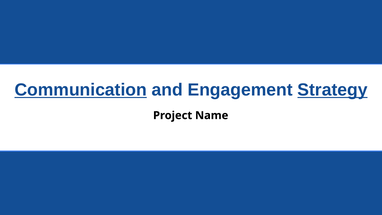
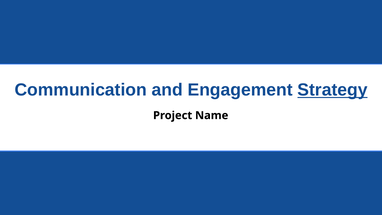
Communication underline: present -> none (81, 90)
